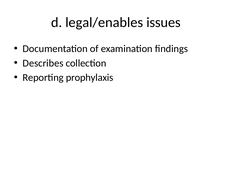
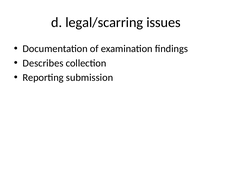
legal/enables: legal/enables -> legal/scarring (104, 22)
prophylaxis: prophylaxis -> submission (90, 78)
